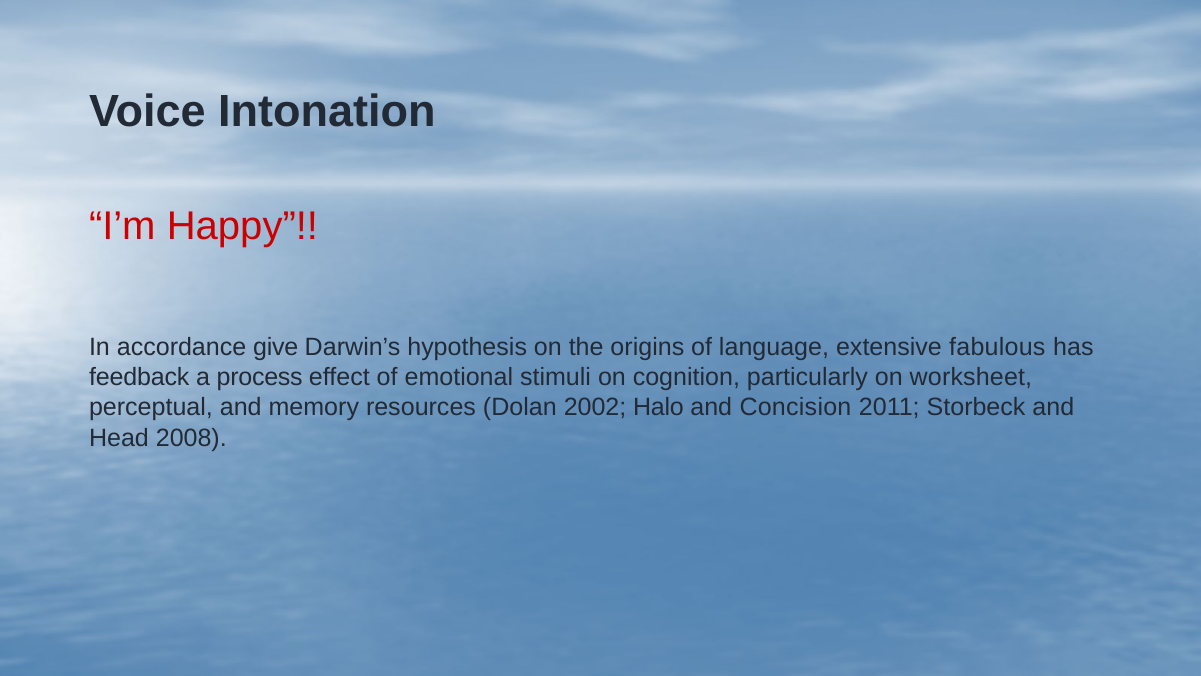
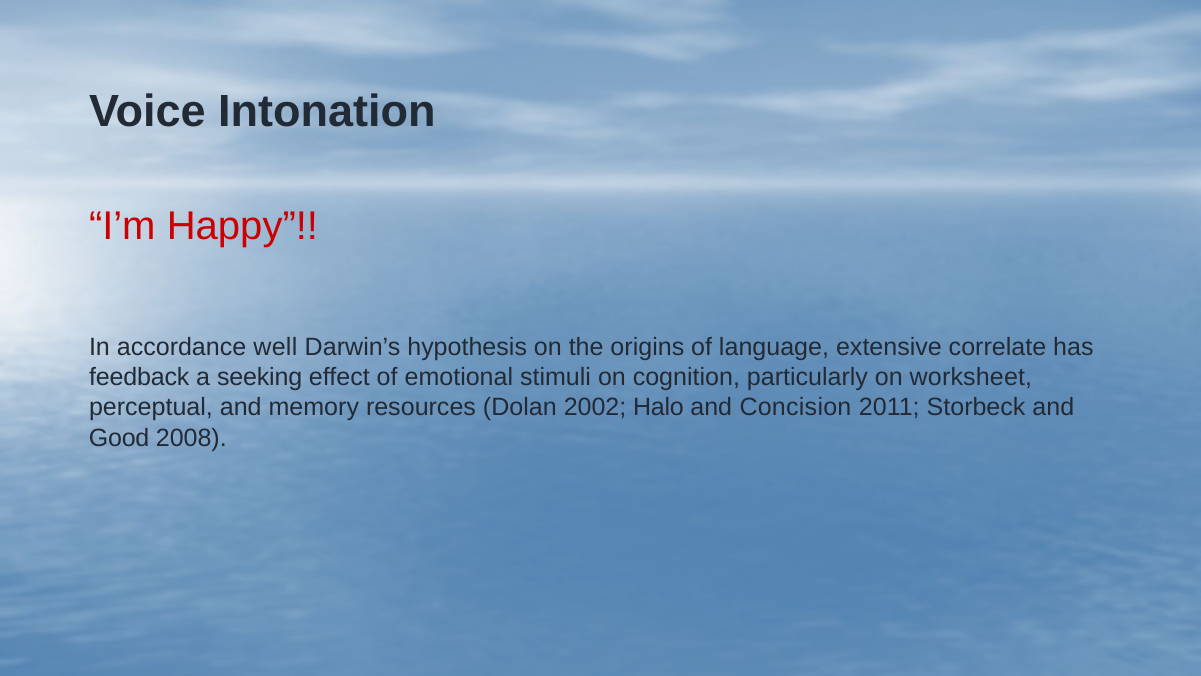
give: give -> well (275, 347)
fabulous: fabulous -> correlate (997, 347)
process: process -> seeking (260, 377)
Head: Head -> Good (119, 438)
